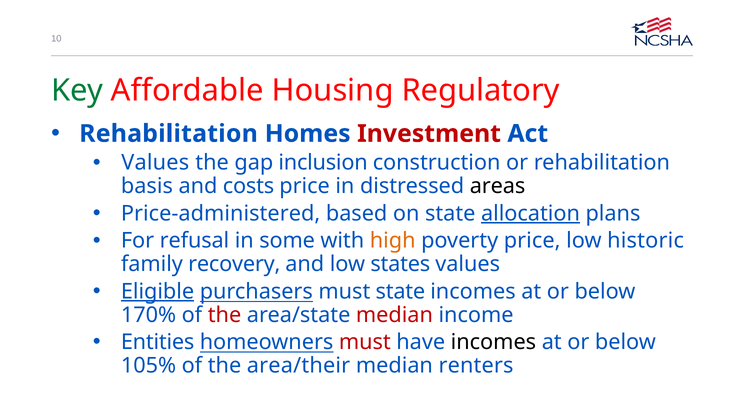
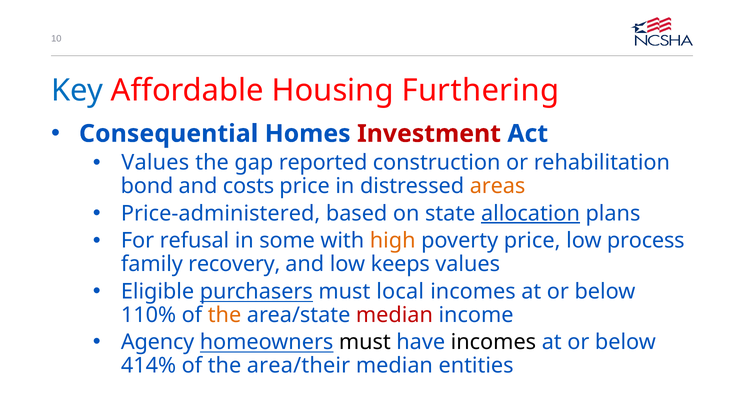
Key colour: green -> blue (77, 90)
Regulatory: Regulatory -> Furthering (480, 90)
Rehabilitation: Rehabilitation -> Consequential (169, 134)
inclusion: inclusion -> reported (323, 162)
basis: basis -> bond (147, 186)
areas colour: black -> orange (498, 186)
historic: historic -> process (646, 240)
states: states -> keeps (400, 264)
Eligible underline: present -> none (158, 291)
must state: state -> local (400, 291)
170%: 170% -> 110% (148, 314)
the colour: red -> orange (225, 314)
Entities: Entities -> Agency (158, 342)
must colour: red -> black (365, 342)
105%: 105% -> 414% (148, 365)
renters: renters -> entities (476, 365)
